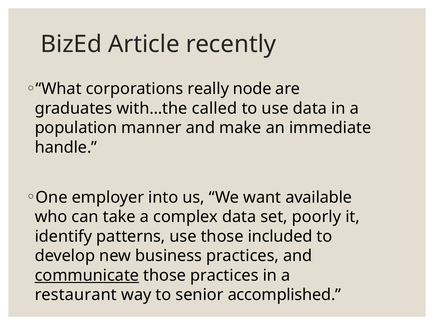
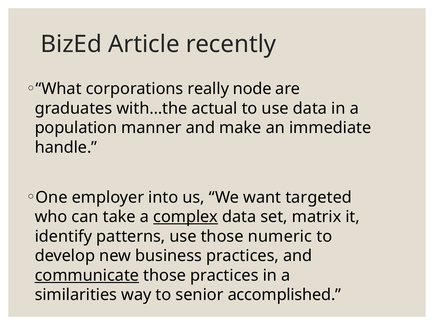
called: called -> actual (215, 109)
available: available -> targeted (319, 198)
complex underline: none -> present (186, 217)
poorly: poorly -> matrix (317, 217)
included: included -> numeric (280, 237)
restaurant: restaurant -> similarities (76, 295)
